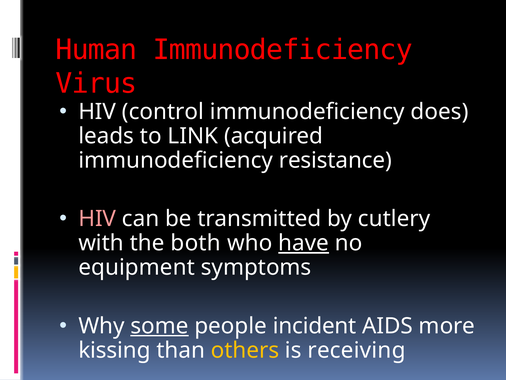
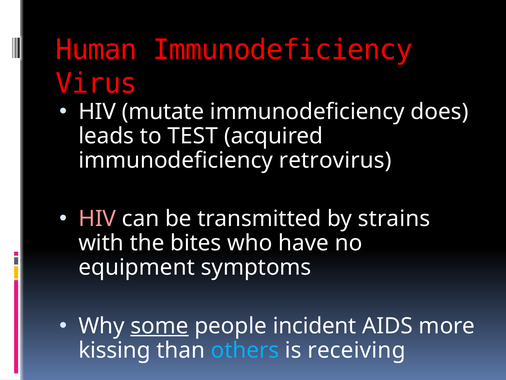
control: control -> mutate (163, 111)
LINK: LINK -> TEST (193, 136)
resistance: resistance -> retrovirus (335, 160)
cutlery: cutlery -> strains (394, 219)
both: both -> bites (196, 243)
have underline: present -> none (304, 243)
others colour: yellow -> light blue (245, 350)
